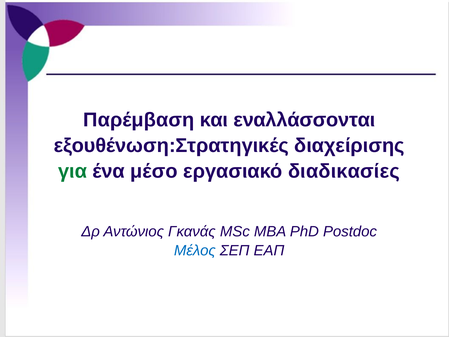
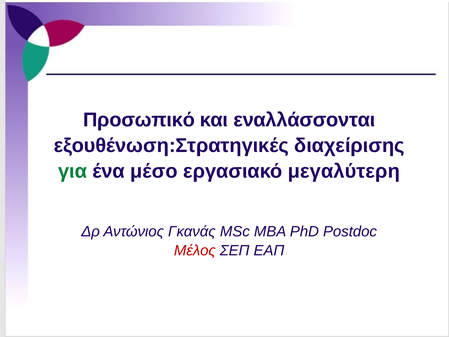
Παρέμβαση: Παρέμβαση -> Προσωπικό (139, 120)
διαδικασίες: διαδικασίες -> μεγαλύτερη (344, 171)
Μέλος colour: blue -> red (195, 251)
